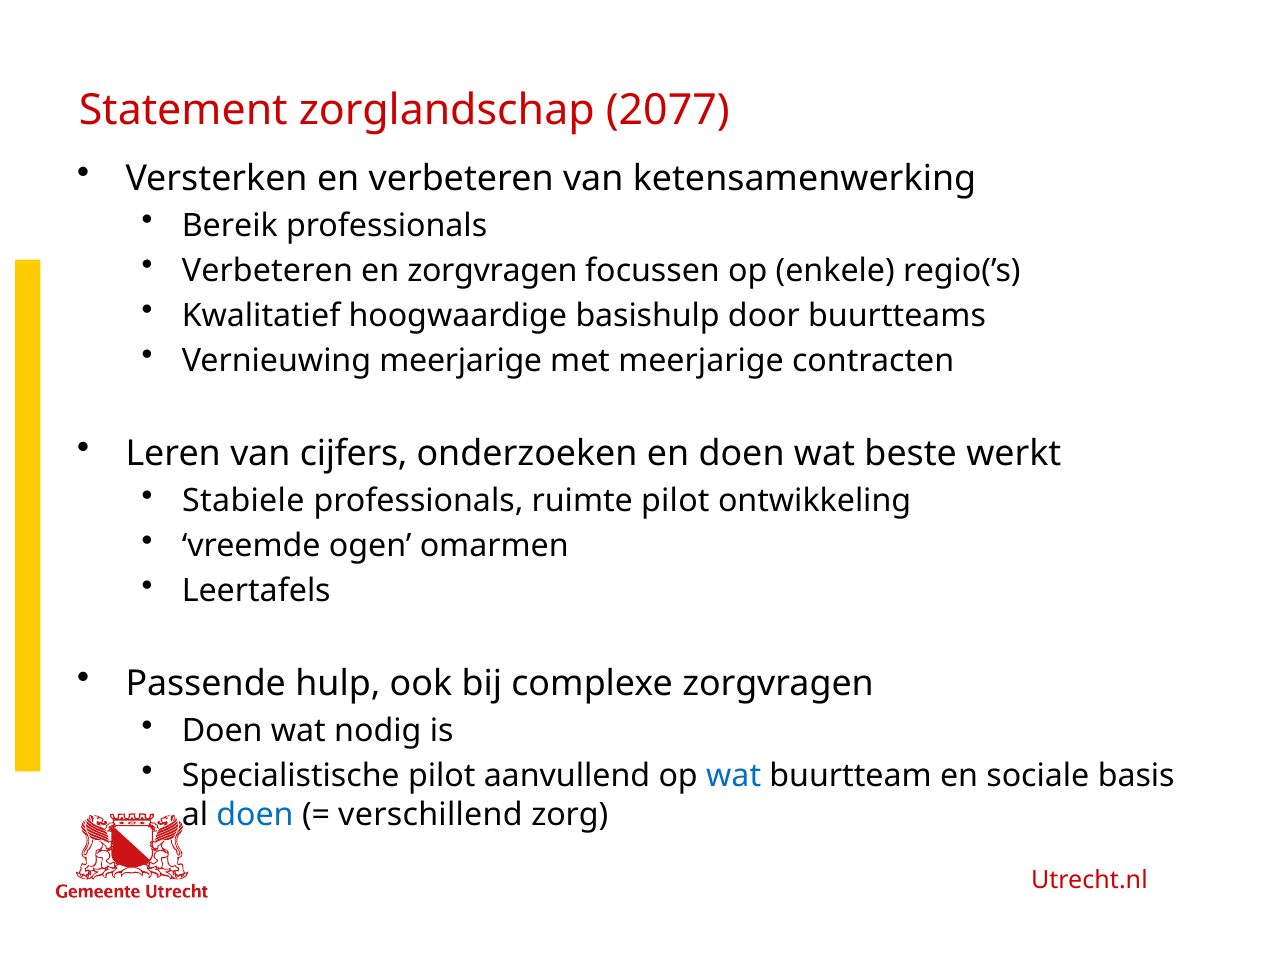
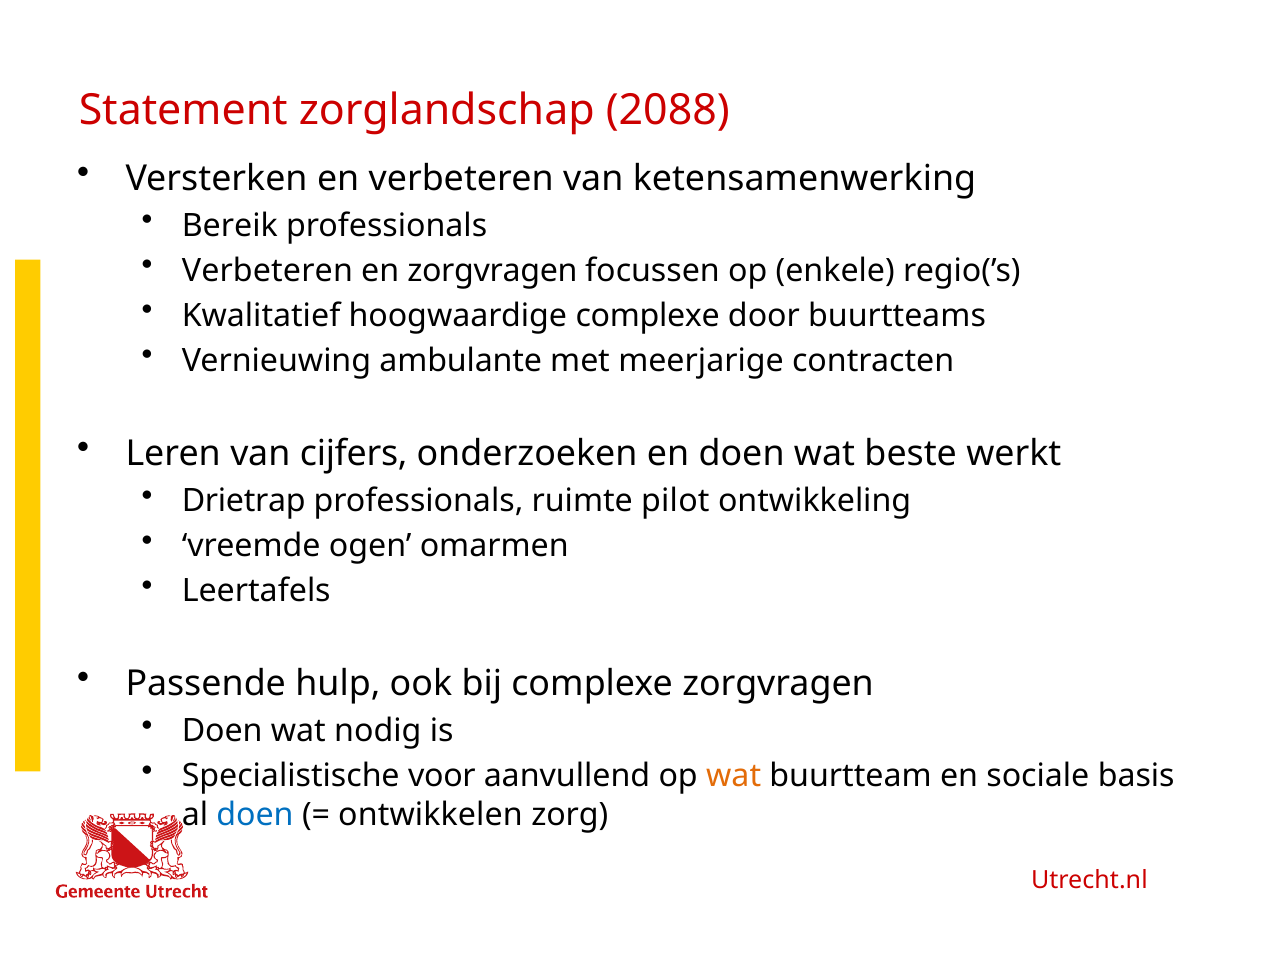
2077: 2077 -> 2088 (668, 111)
hoogwaardige basishulp: basishulp -> complexe (648, 316)
Vernieuwing meerjarige: meerjarige -> ambulante (461, 361)
Stabiele: Stabiele -> Drietrap (244, 501)
Specialistische pilot: pilot -> voor (442, 776)
wat colour: blue -> orange (734, 776)
verschillend: verschillend -> ontwikkelen (431, 815)
